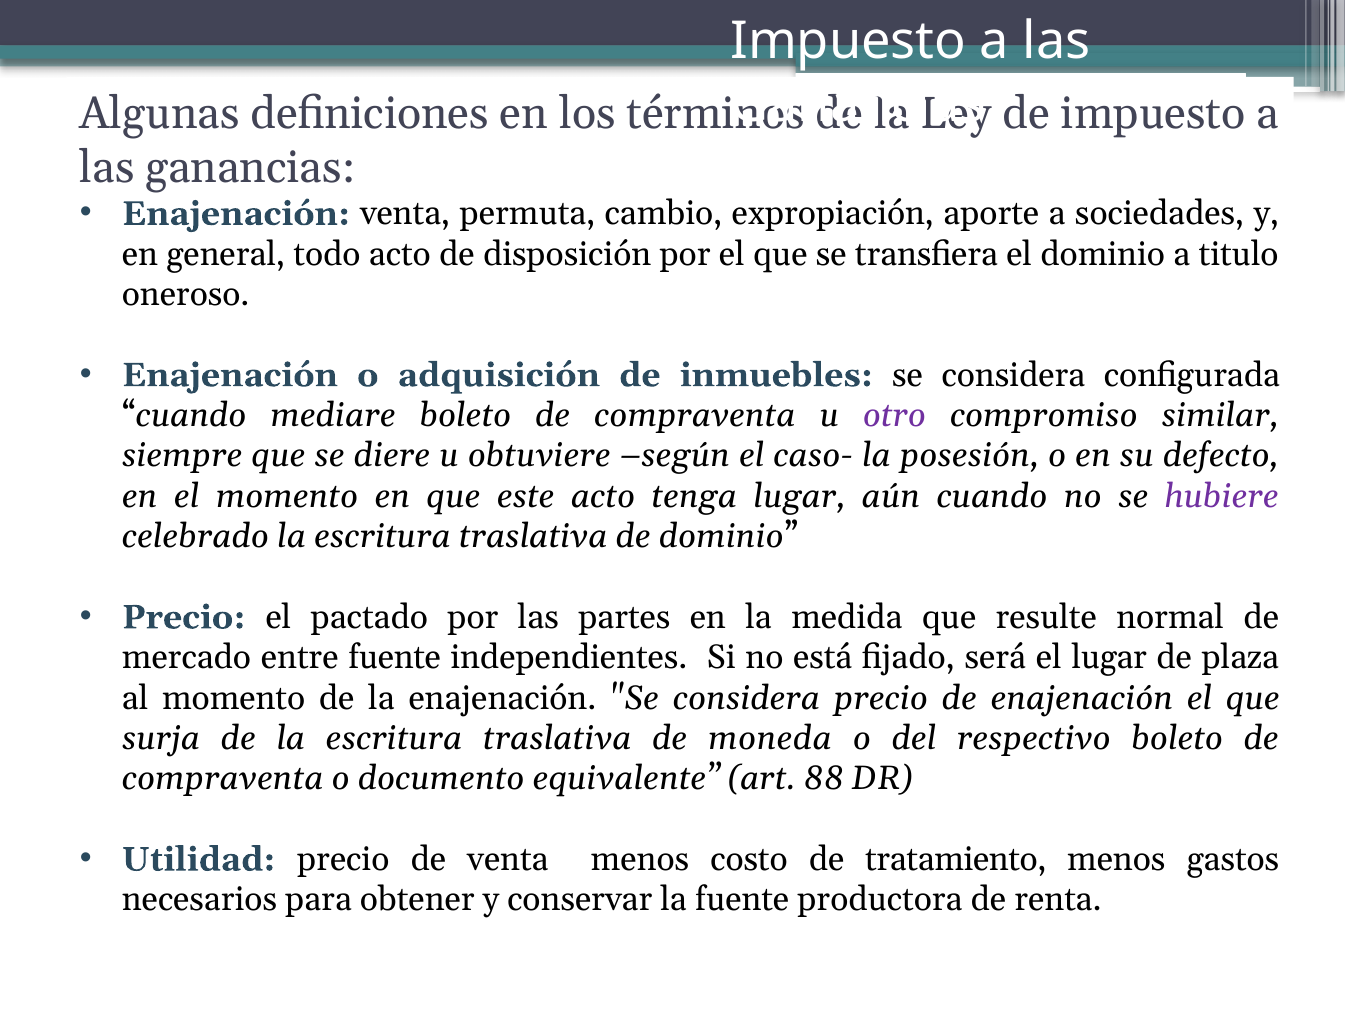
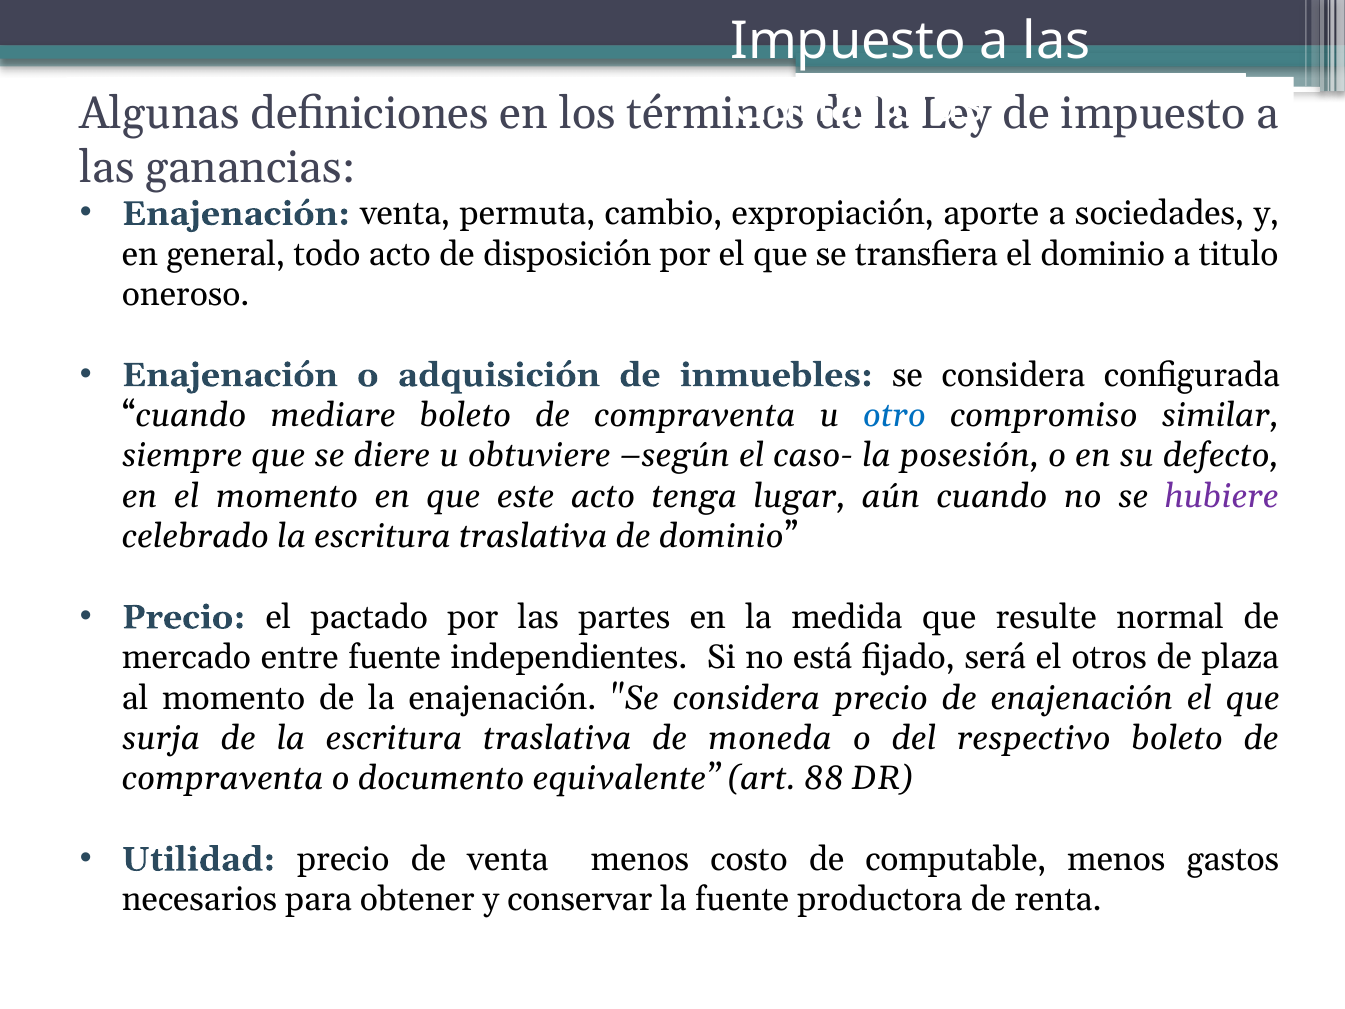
otro colour: purple -> blue (894, 415)
el lugar: lugar -> otros (1109, 657)
tratamiento: tratamiento -> computable (956, 859)
